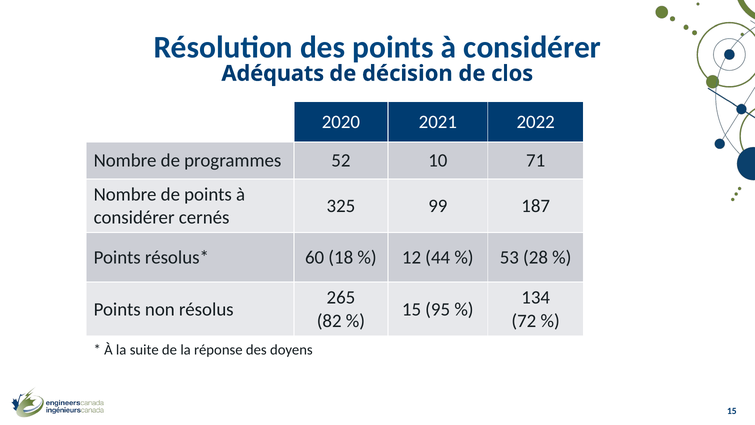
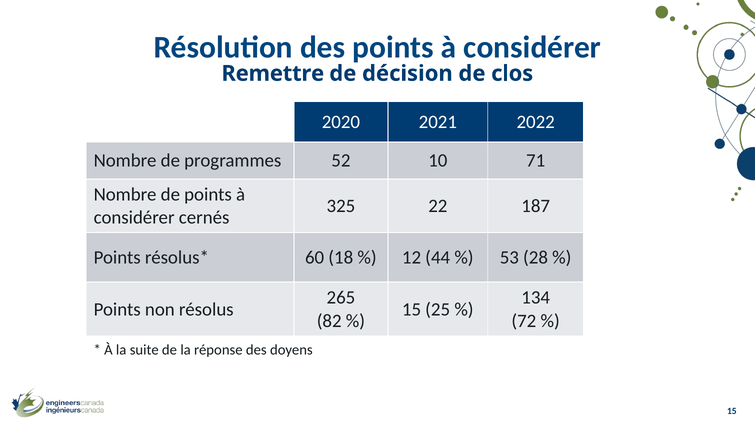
Adéquats: Adéquats -> Remettre (273, 73)
99: 99 -> 22 (438, 206)
95: 95 -> 25 (438, 309)
